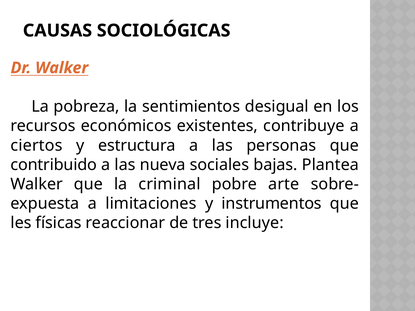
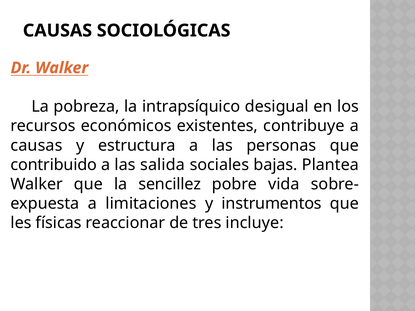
sentimientos: sentimientos -> intrapsíquico (191, 107)
ciertos: ciertos -> causas (37, 145)
nueva: nueva -> salida (163, 165)
criminal: criminal -> sencillez (170, 184)
arte: arte -> vida (284, 184)
